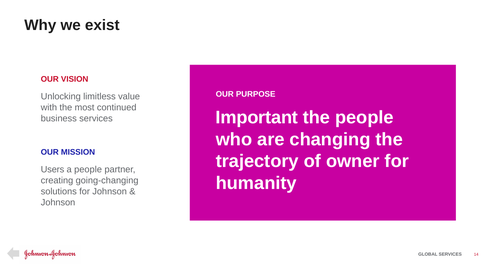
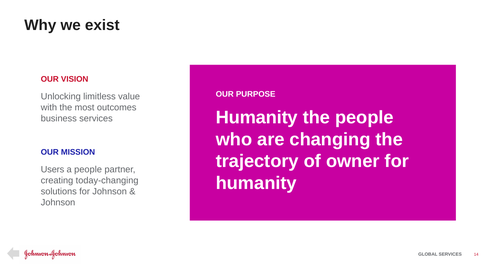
continued: continued -> outcomes (117, 108)
Important: Important -> Humanity (257, 118)
going-changing: going-changing -> today-changing (107, 181)
